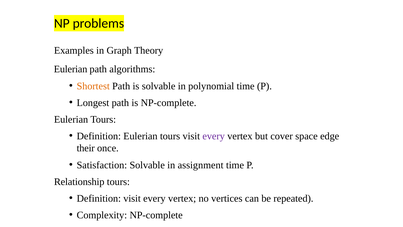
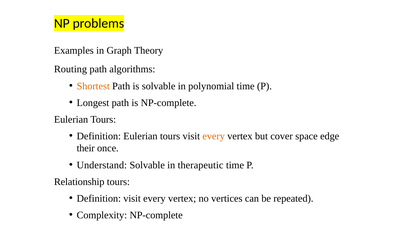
Eulerian: Eulerian -> Routing (71, 69)
every colour: purple -> orange (214, 136)
Satisfaction: Satisfaction -> Understand (102, 165)
assignment: assignment -> therapeutic (201, 165)
